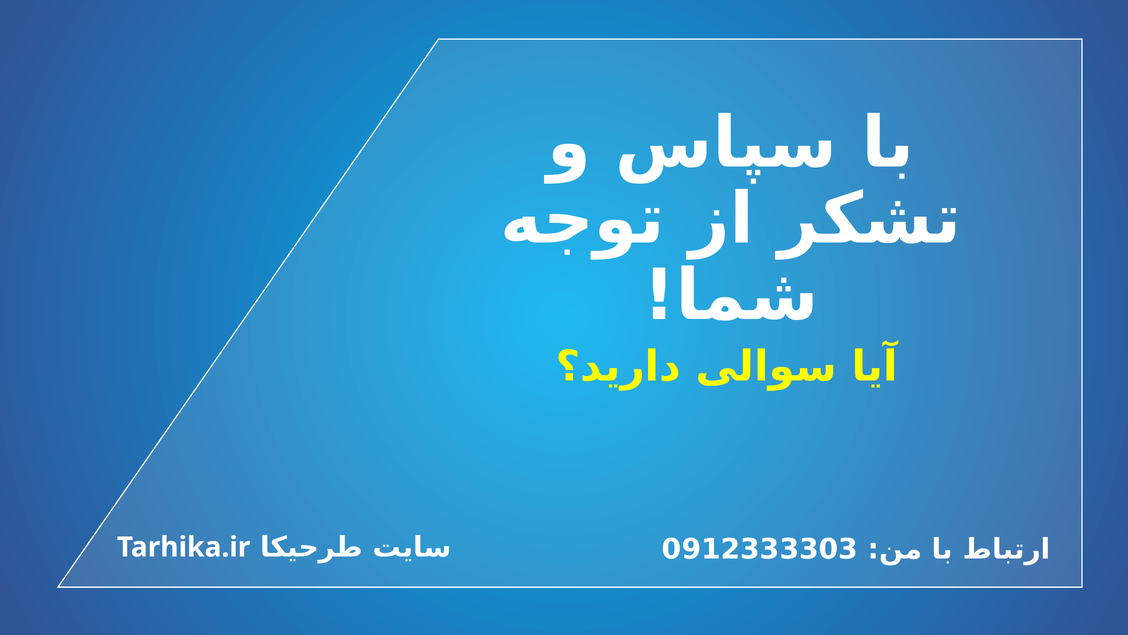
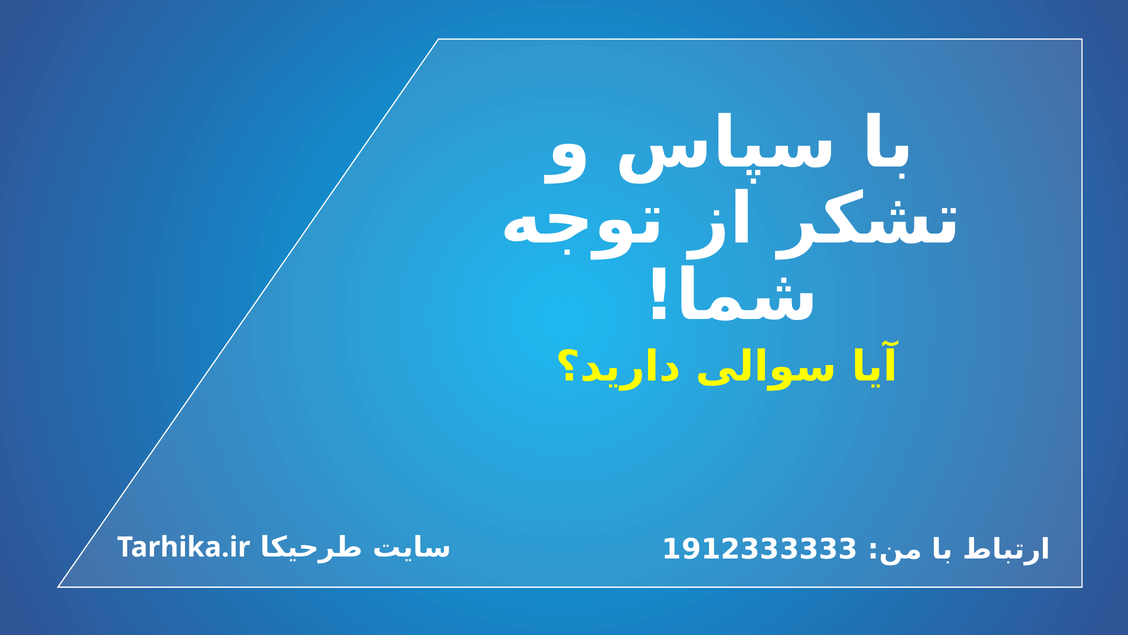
0912333303: 0912333303 -> 1912333333 (760, 549)
